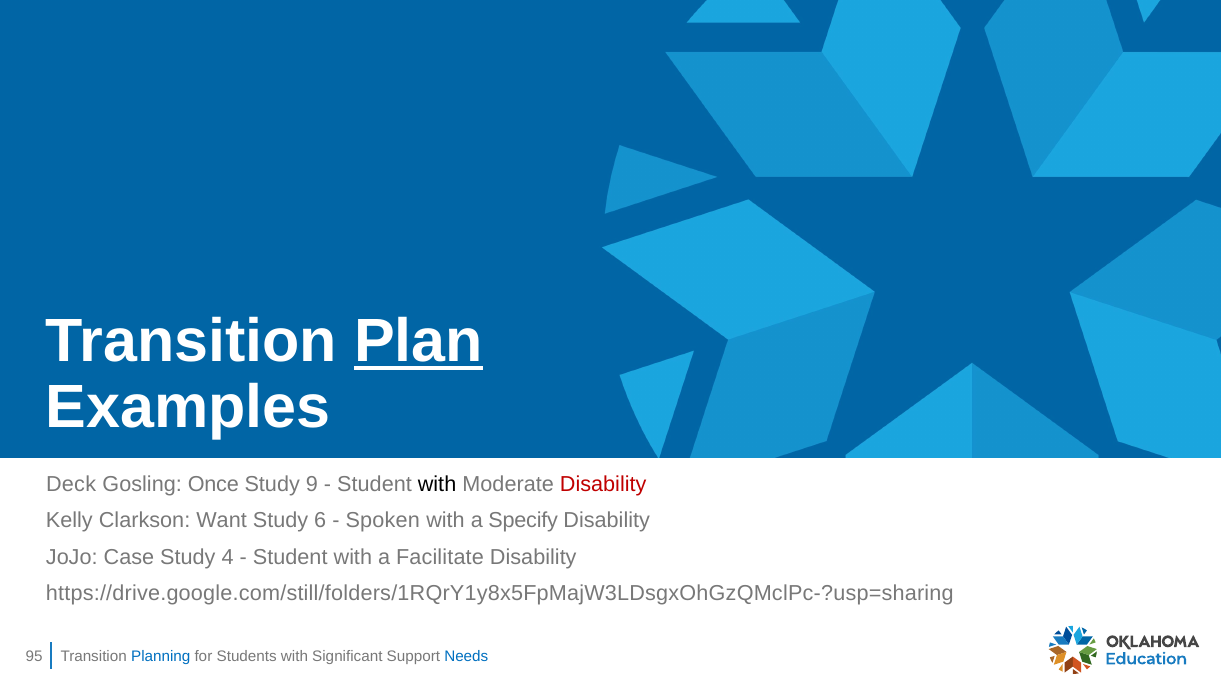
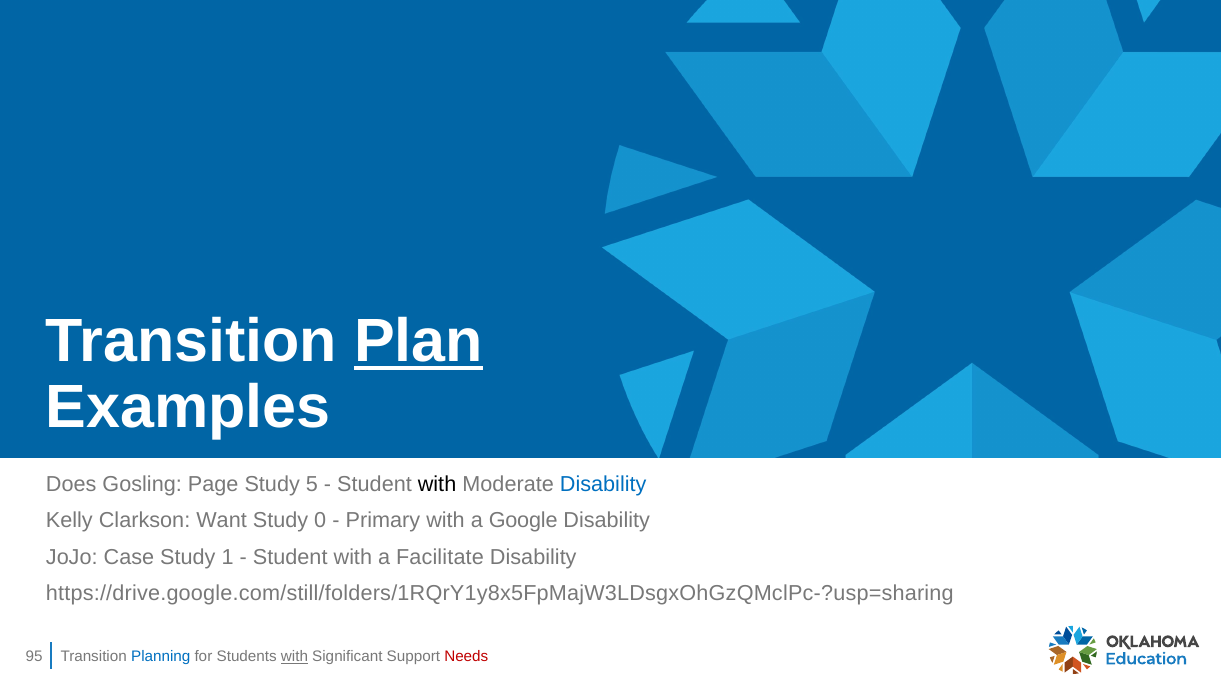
Deck: Deck -> Does (71, 485)
Once: Once -> Page (213, 485)
9: 9 -> 5 (312, 485)
Disability colour: red -> blue (603, 485)
6: 6 -> 0 (320, 521)
Spoken: Spoken -> Primary (383, 521)
Specify: Specify -> Google (523, 521)
4: 4 -> 1 (228, 557)
with underline: none -> present (294, 657)
Needs colour: blue -> red (466, 657)
